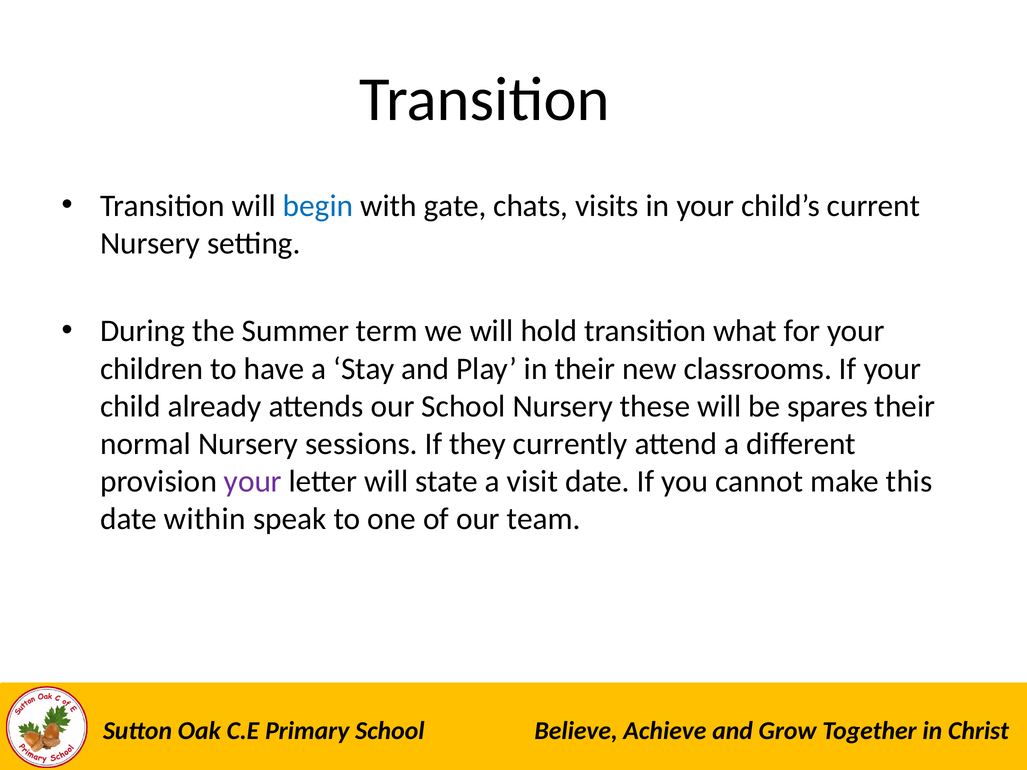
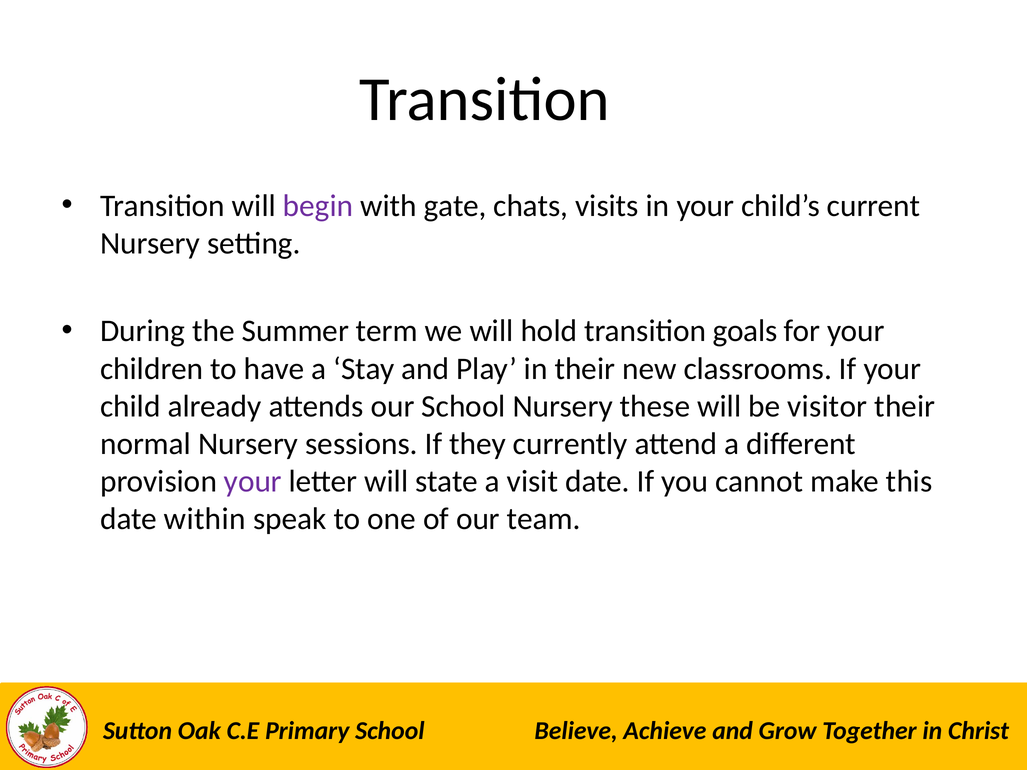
begin colour: blue -> purple (318, 206)
what: what -> goals (745, 331)
spares: spares -> visitor (827, 406)
